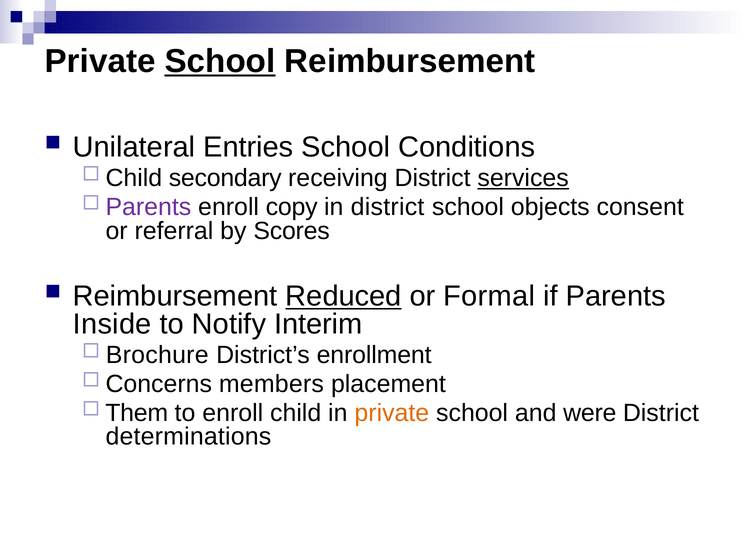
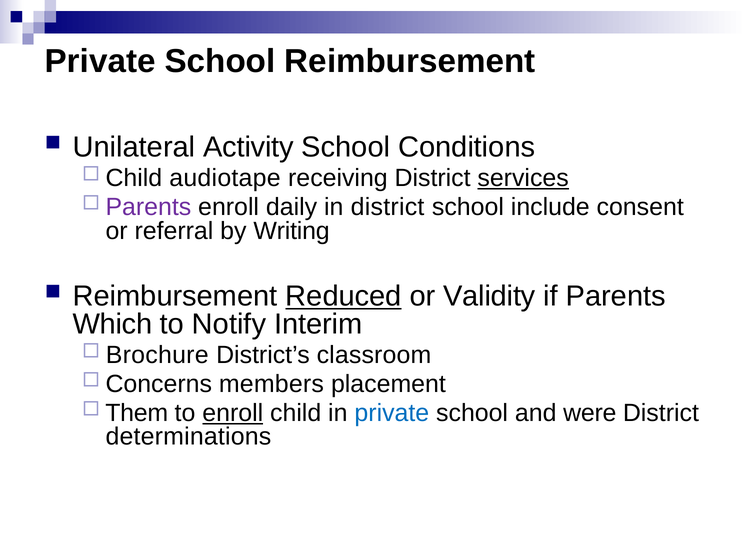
School underline: present -> none (220, 61)
Entries: Entries -> Activity (248, 147)
secondary: secondary -> audiotape (225, 178)
copy: copy -> daily (292, 207)
objects: objects -> include (550, 207)
Scores: Scores -> Writing (292, 231)
Formal: Formal -> Validity (489, 296)
Inside: Inside -> Which (112, 324)
enrollment: enrollment -> classroom (374, 355)
enroll underline: none -> present (233, 413)
private colour: orange -> blue (392, 413)
